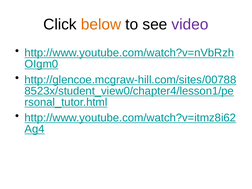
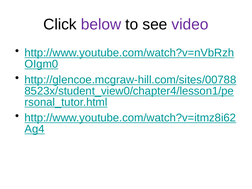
below colour: orange -> purple (101, 24)
